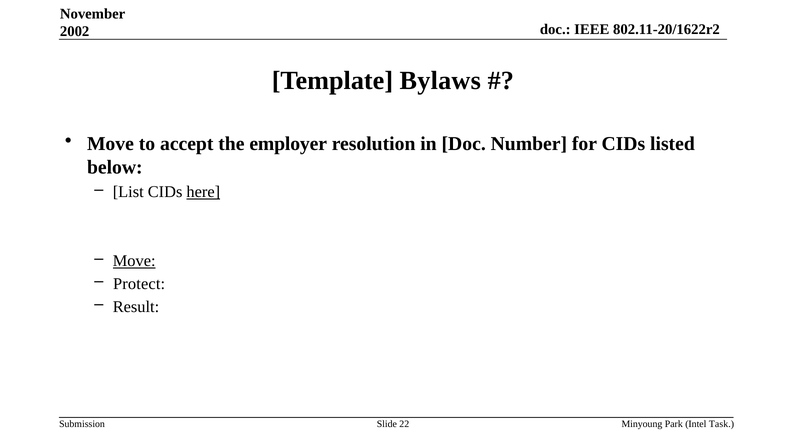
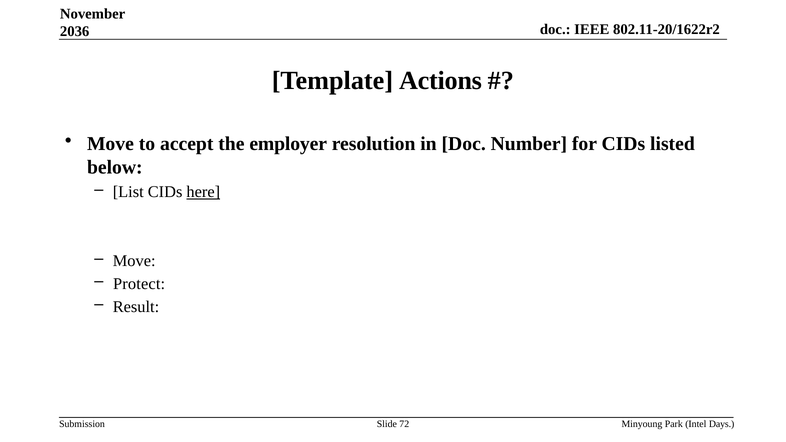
2002: 2002 -> 2036 (75, 31)
Bylaws: Bylaws -> Actions (440, 80)
Move underline: present -> none (134, 261)
22: 22 -> 72 (404, 424)
Task: Task -> Days (722, 424)
